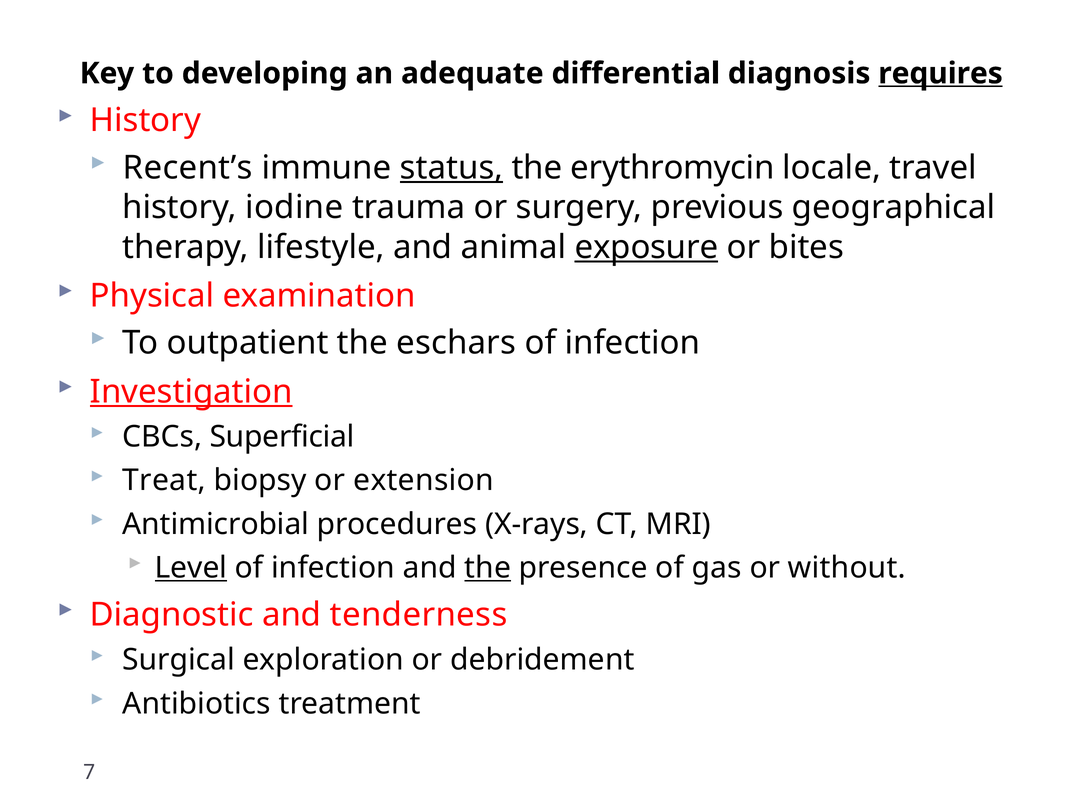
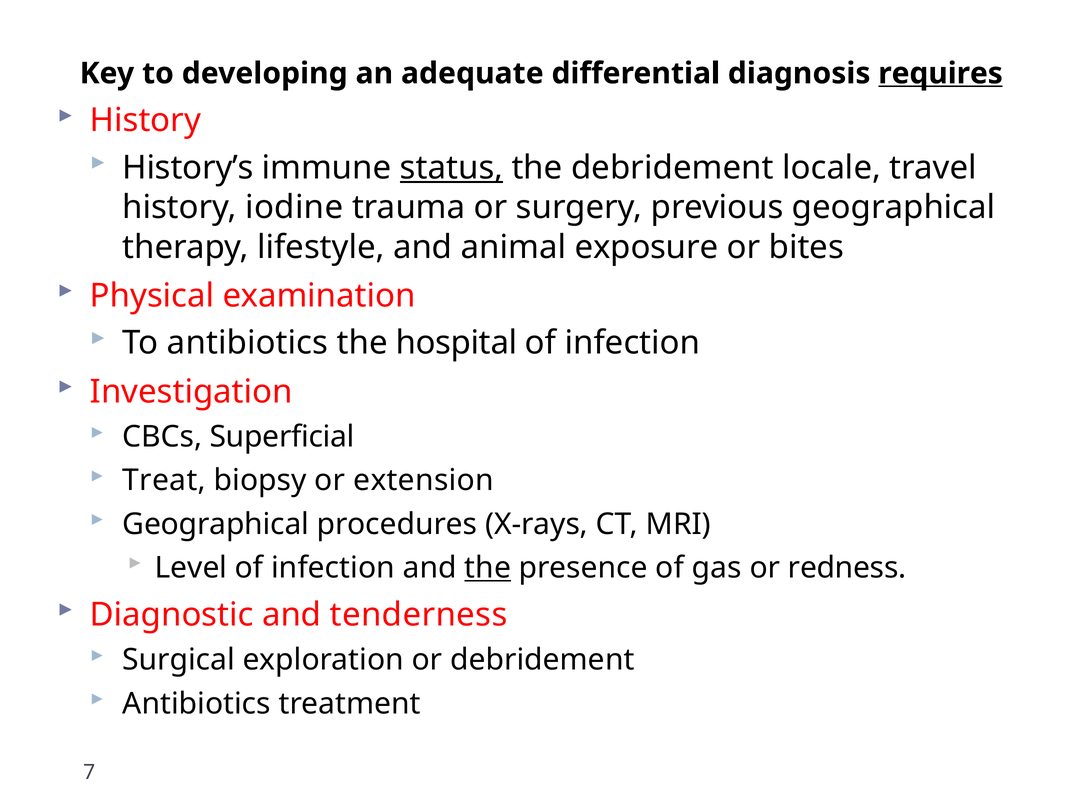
Recent’s: Recent’s -> History’s (188, 168)
the erythromycin: erythromycin -> debridement (672, 168)
exposure underline: present -> none (647, 247)
To outpatient: outpatient -> antibiotics (248, 343)
eschars: eschars -> hospital (456, 343)
Investigation underline: present -> none (191, 391)
Antimicrobial: Antimicrobial -> Geographical (216, 524)
Level underline: present -> none (191, 567)
without: without -> redness (847, 567)
